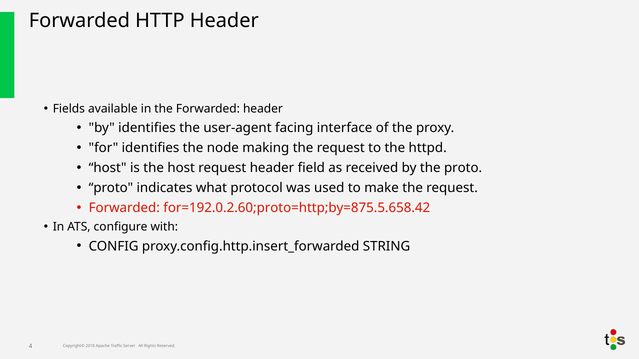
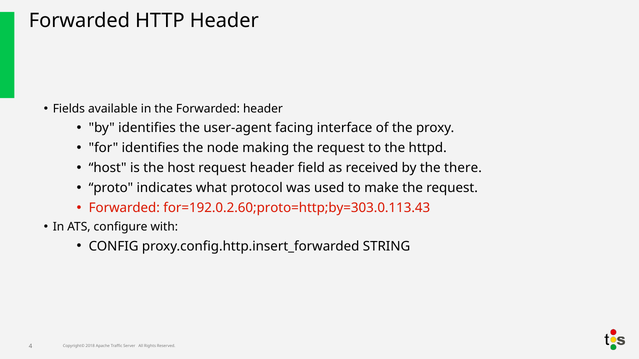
the proto: proto -> there (463, 168)
for=192.0.2.60;proto=http;by=875.5.658.42: for=192.0.2.60;proto=http;by=875.5.658.42 -> for=192.0.2.60;proto=http;by=303.0.113.43 (297, 208)
